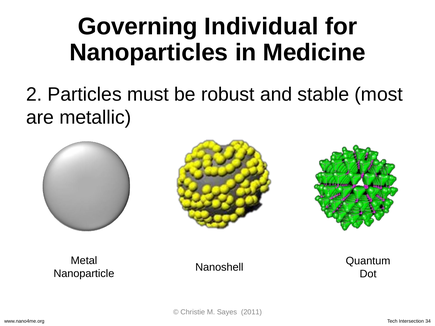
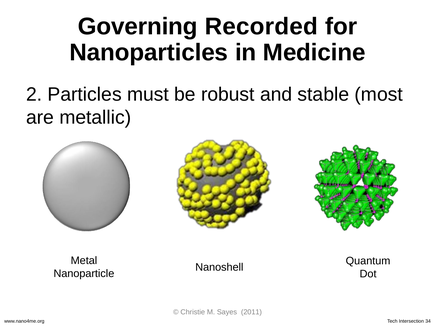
Individual: Individual -> Recorded (261, 27)
